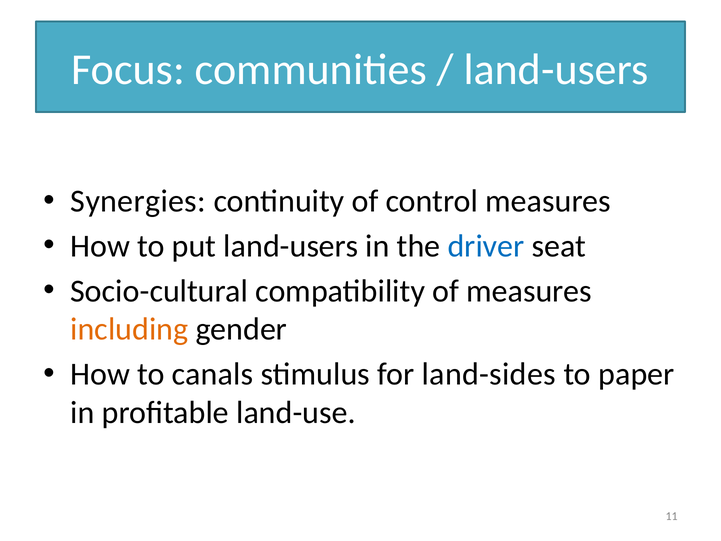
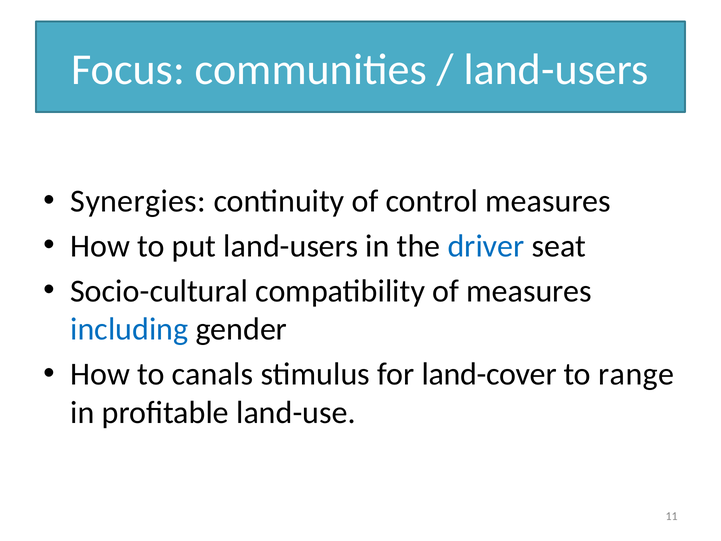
including colour: orange -> blue (129, 329)
land-sides: land-sides -> land-cover (489, 374)
paper: paper -> range (636, 374)
